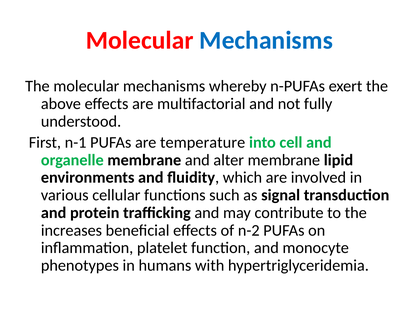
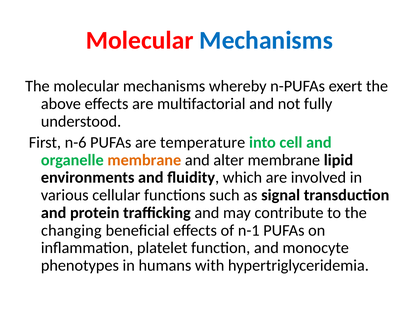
n-1: n-1 -> n-6 (76, 142)
membrane colour: black -> orange (144, 160)
increases: increases -> changing (71, 230)
n-2: n-2 -> n-1 (249, 230)
